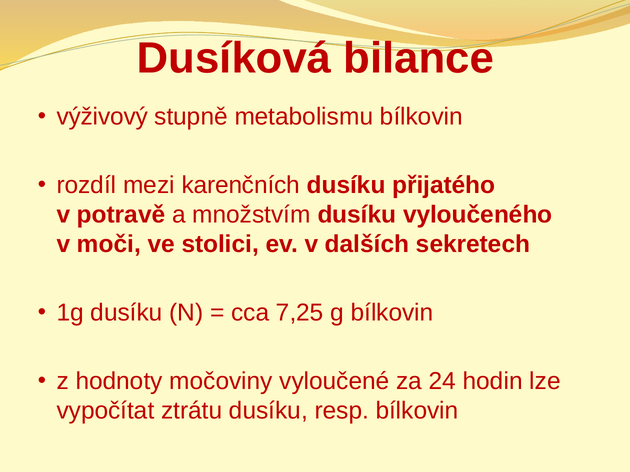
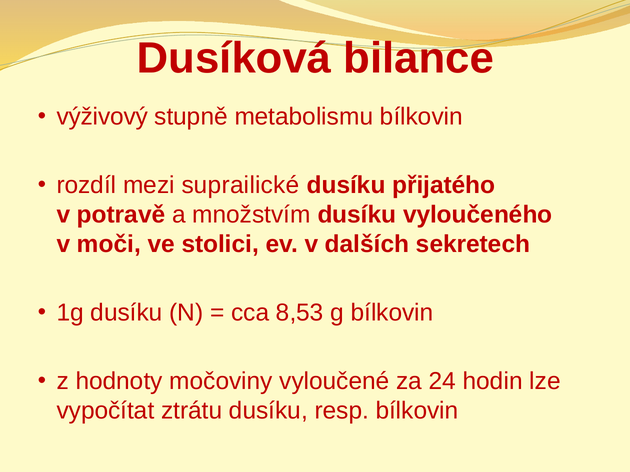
karenčních: karenčních -> suprailické (240, 186)
7,25: 7,25 -> 8,53 (300, 313)
